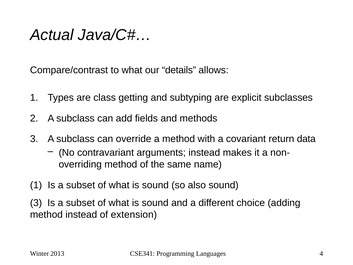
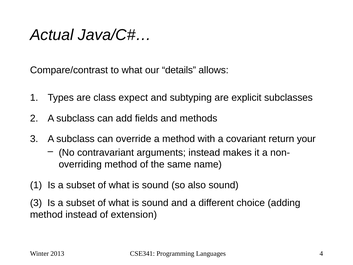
getting: getting -> expect (133, 98)
data: data -> your (306, 139)
